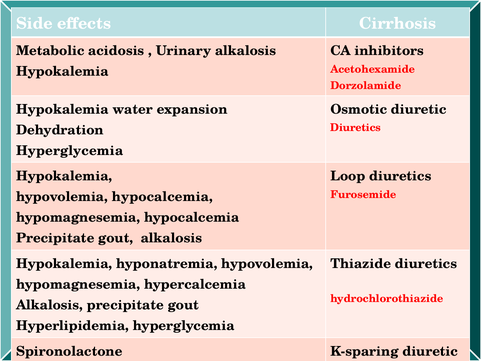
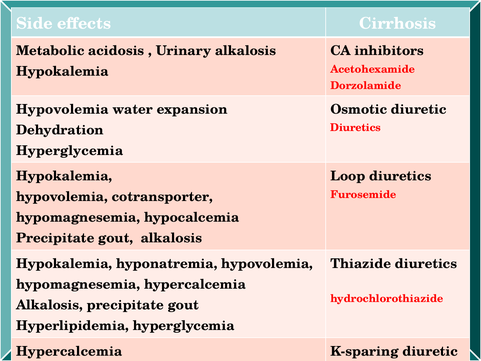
Hypokalemia: Hypokalemia -> Hypovolemia (62, 109)
hypovolemia hypocalcemia: hypocalcemia -> cotransporter (162, 197)
Spironolactone: Spironolactone -> Hypercalcemia (69, 351)
